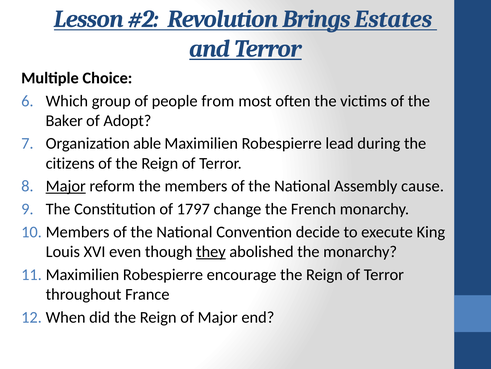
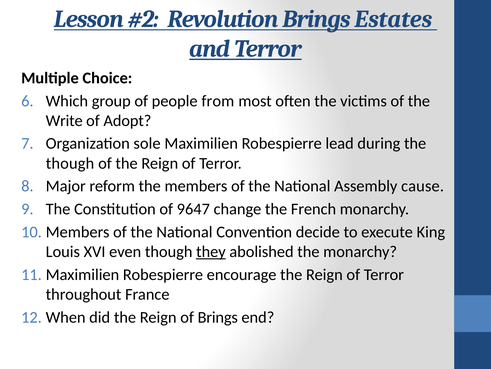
Baker: Baker -> Write (64, 120)
able: able -> sole (147, 143)
citizens: citizens -> though (70, 163)
Major underline: present -> none (66, 186)
1797: 1797 -> 9647 (193, 209)
of Major: Major -> Brings (218, 317)
